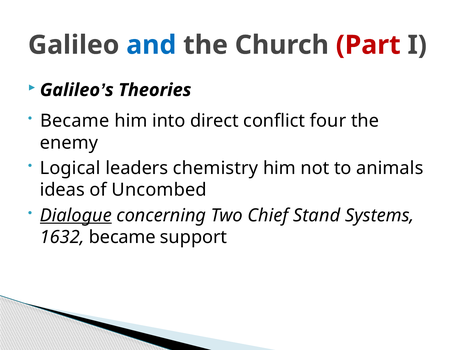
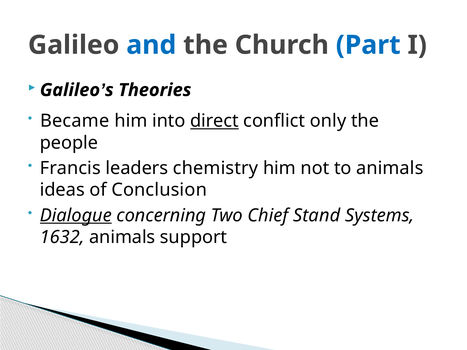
Part colour: red -> blue (368, 45)
direct underline: none -> present (214, 121)
four: four -> only (328, 121)
enemy: enemy -> people (69, 143)
Logical: Logical -> Francis (70, 168)
Uncombed: Uncombed -> Conclusion (159, 190)
1632 became: became -> animals (122, 237)
